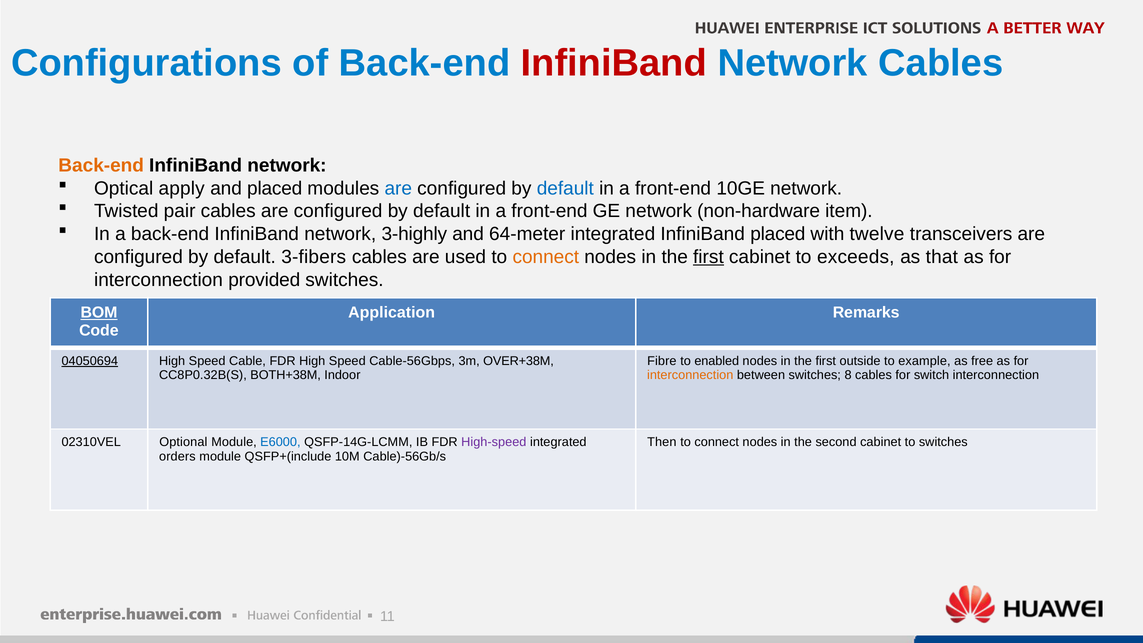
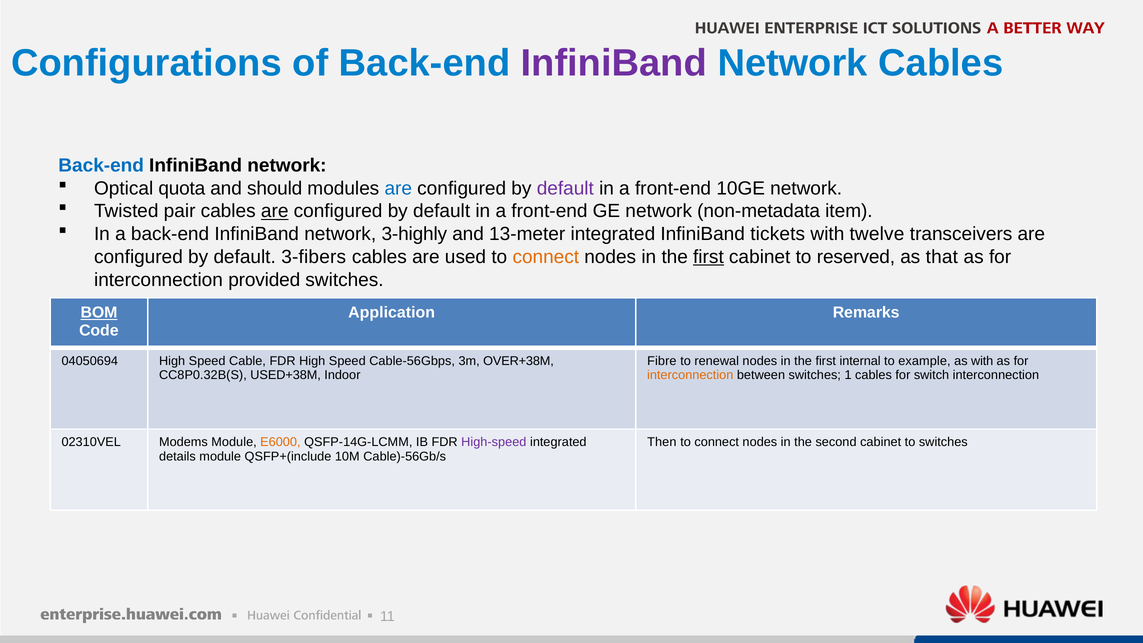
InfiniBand colour: red -> purple (614, 63)
Back-end colour: orange -> blue (101, 165)
apply: apply -> quota (182, 188)
and placed: placed -> should (275, 188)
default colour: blue -> purple (565, 188)
are underline: none -> present (275, 211)
non-hardware: non-hardware -> non-metadata (759, 211)
64-meter: 64-meter -> 13-meter (527, 234)
InfiniBand placed: placed -> tickets (778, 234)
exceeds: exceeds -> reserved (856, 257)
04050694 underline: present -> none (90, 361)
enabled: enabled -> renewal (717, 361)
outside: outside -> internal (860, 361)
as free: free -> with (982, 361)
BOTH+38M: BOTH+38M -> USED+38M (286, 375)
8: 8 -> 1 (848, 375)
Optional: Optional -> Modems (183, 442)
E6000 colour: blue -> orange (280, 442)
orders: orders -> details (177, 456)
